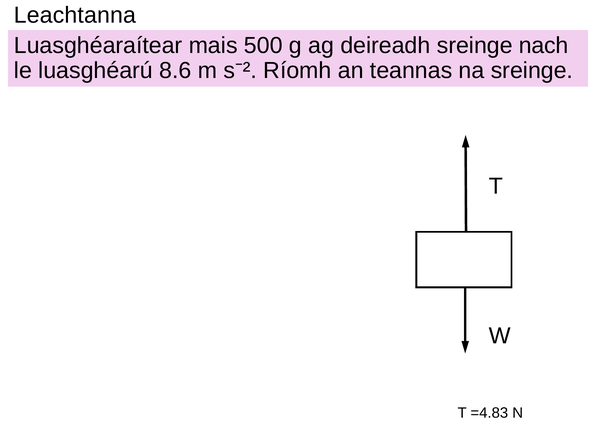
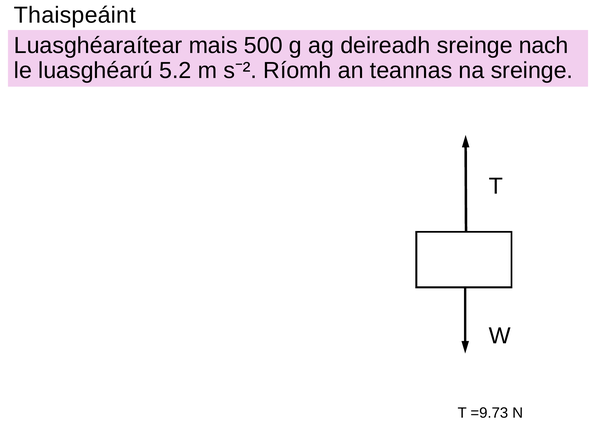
Leachtanna: Leachtanna -> Thaispeáint (75, 15)
8.6: 8.6 -> 5.2 (175, 70)
=4.83: =4.83 -> =9.73 (489, 413)
